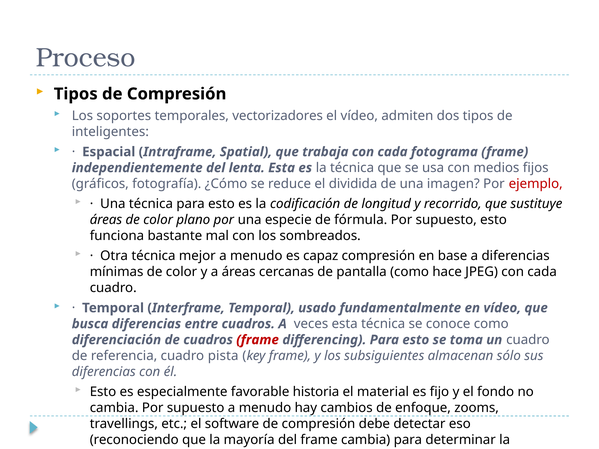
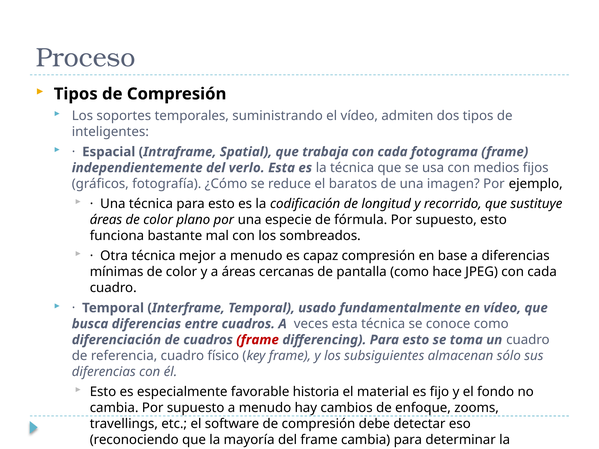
vectorizadores: vectorizadores -> suministrando (278, 116)
lenta: lenta -> verlo (247, 168)
dividida: dividida -> baratos (353, 184)
ejemplo colour: red -> black (536, 184)
pista: pista -> físico (223, 356)
